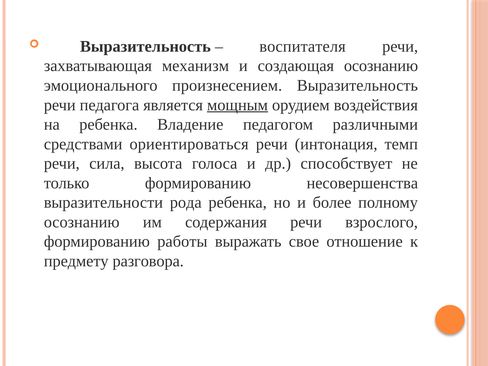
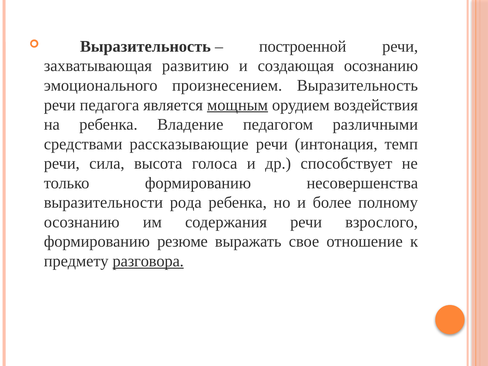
воспитателя: воспитателя -> построенной (303, 46)
механизм: механизм -> развитию (195, 66)
ориентироваться: ориентироваться -> рассказывающие (189, 144)
работы: работы -> резюме (182, 242)
разговора underline: none -> present (148, 261)
